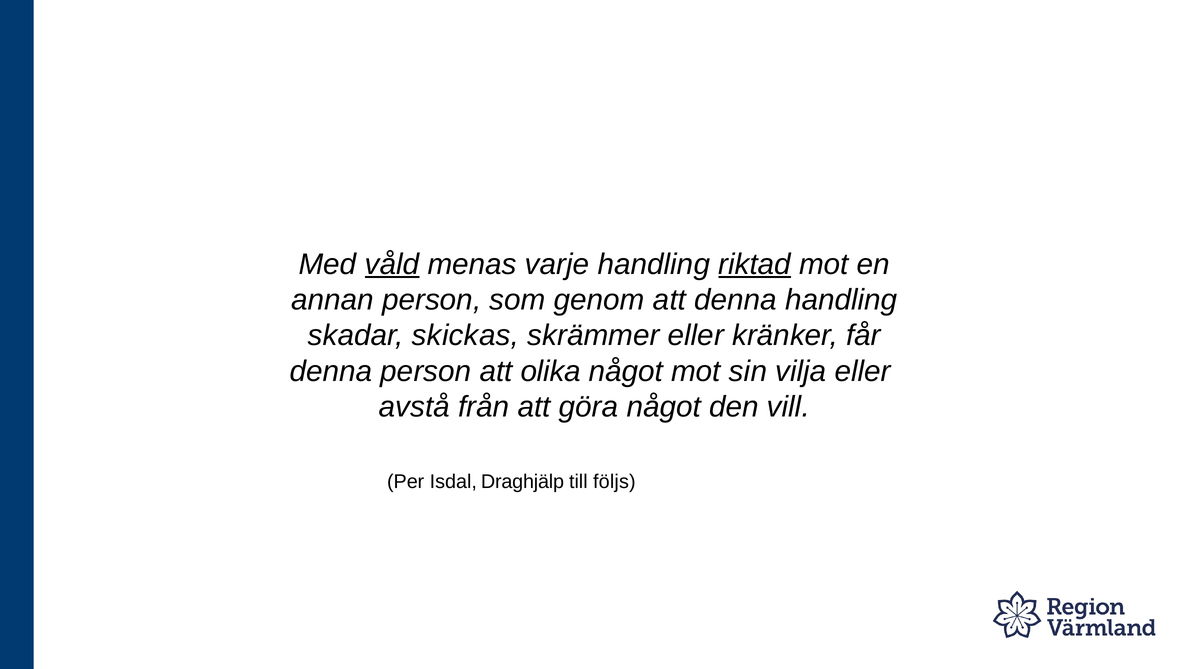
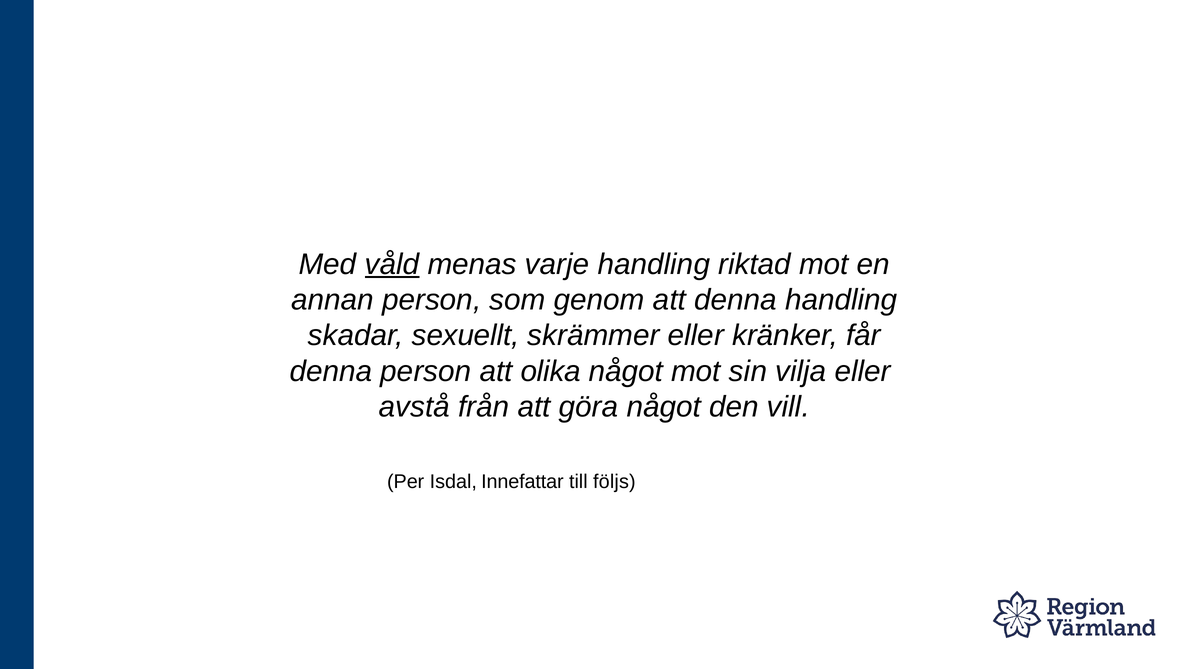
riktad underline: present -> none (755, 264)
skickas: skickas -> sexuellt (466, 335)
Draghjälp: Draghjälp -> Innefattar (522, 481)
